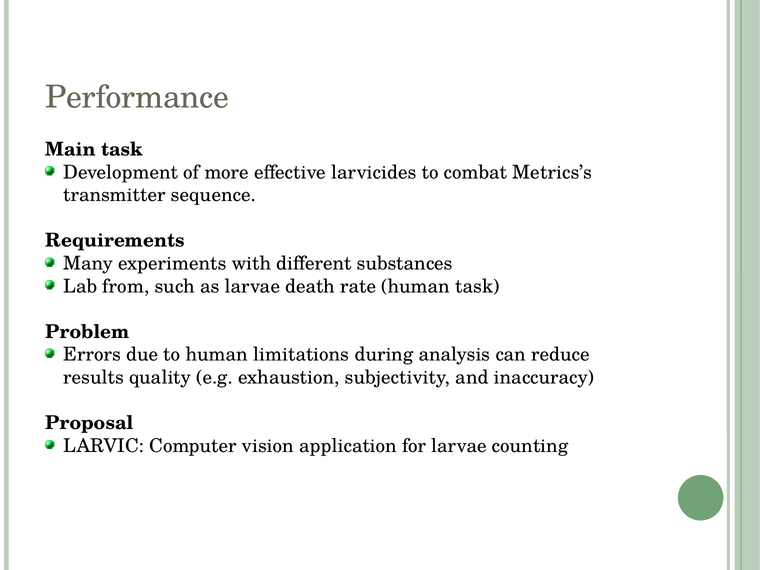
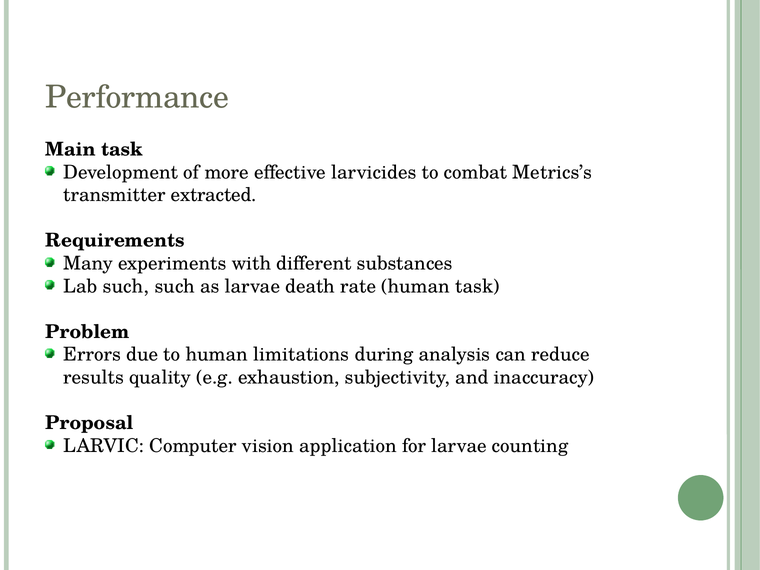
sequence: sequence -> extracted (214, 195)
Lab from: from -> such (126, 286)
